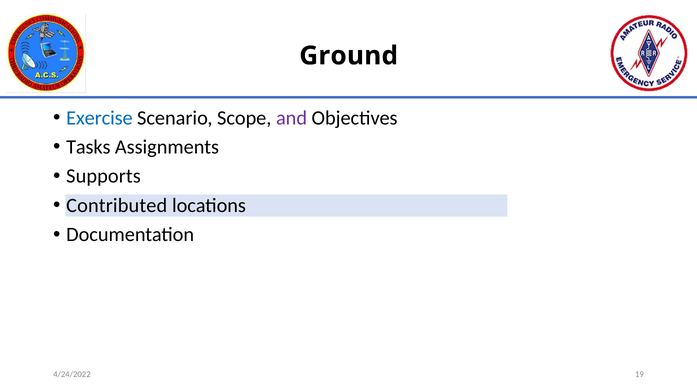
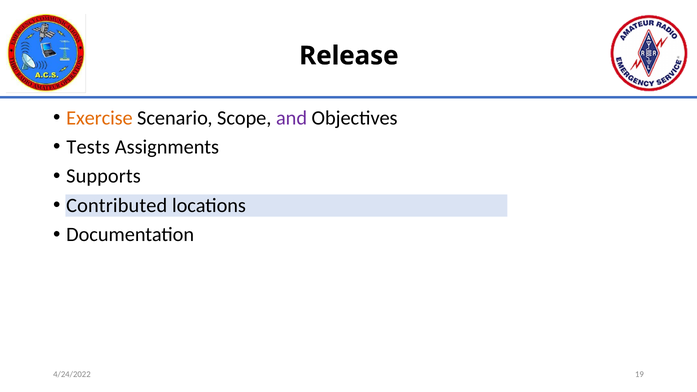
Ground: Ground -> Release (349, 56)
Exercise colour: blue -> orange (99, 118)
Tasks: Tasks -> Tests (88, 147)
